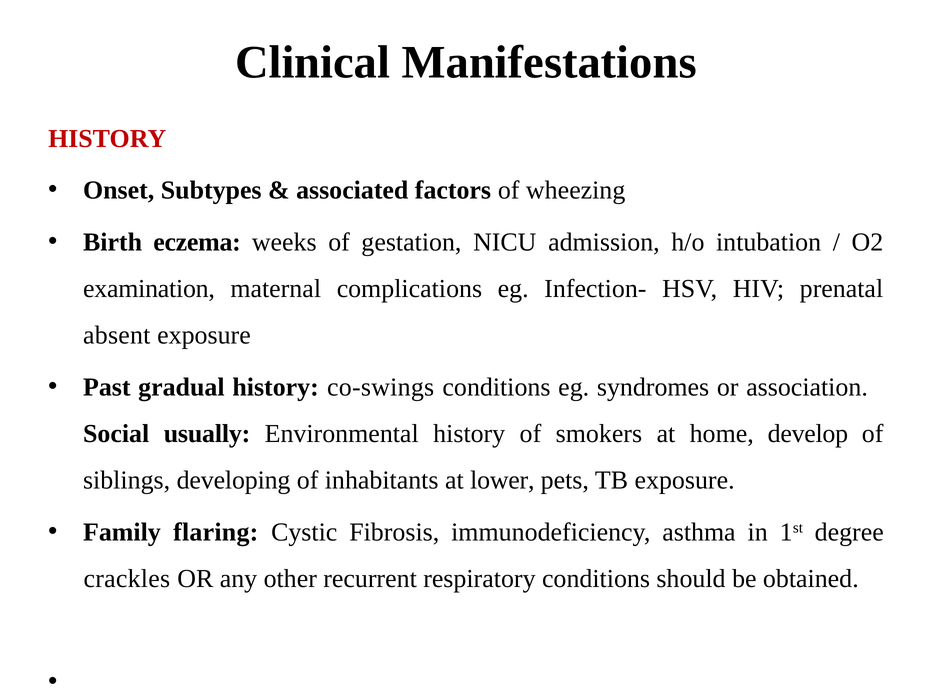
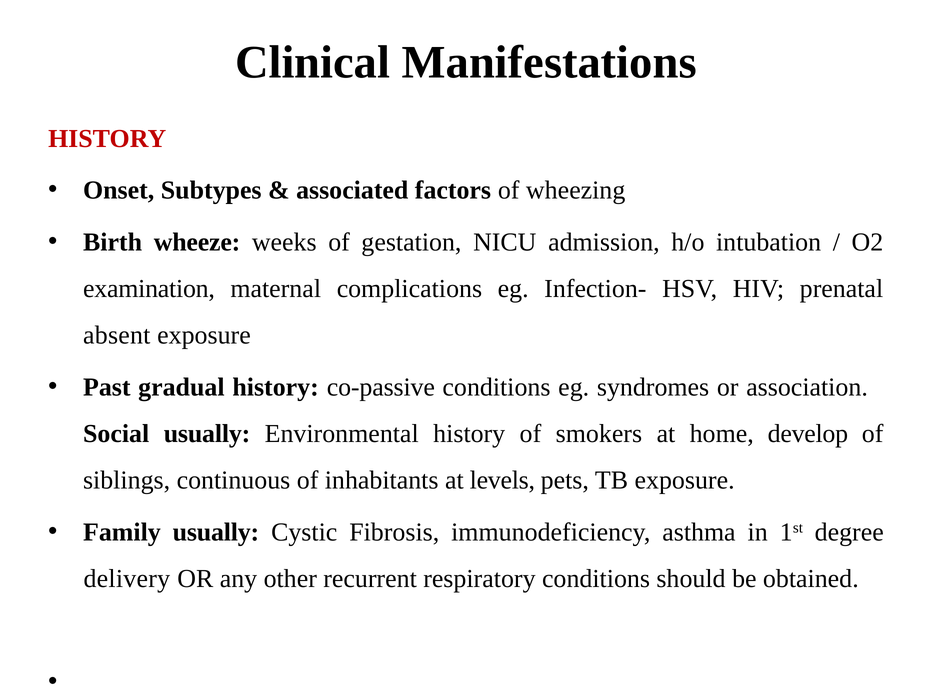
eczema: eczema -> wheeze (197, 242)
co-swings: co-swings -> co-passive (381, 387)
developing: developing -> continuous (233, 480)
lower: lower -> levels (502, 480)
Family flaring: flaring -> usually (216, 532)
crackles: crackles -> delivery (127, 579)
